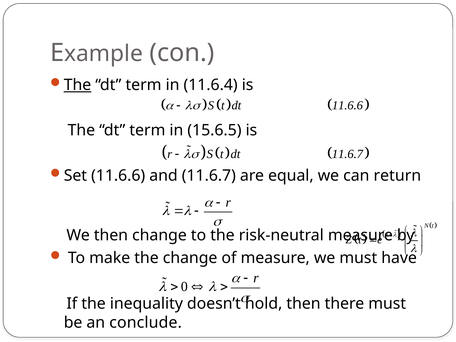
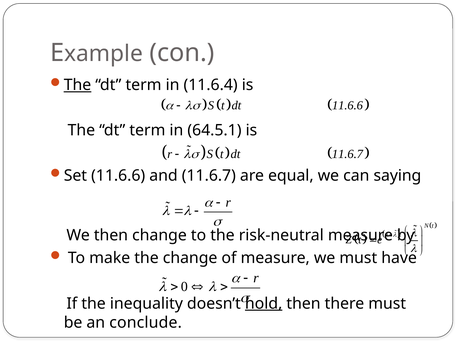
15.6.5: 15.6.5 -> 64.5.1 (214, 130)
return: return -> saying (397, 176)
hold underline: none -> present (264, 303)
